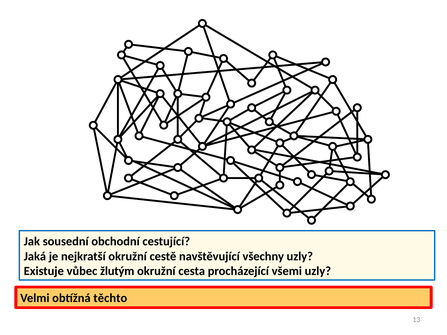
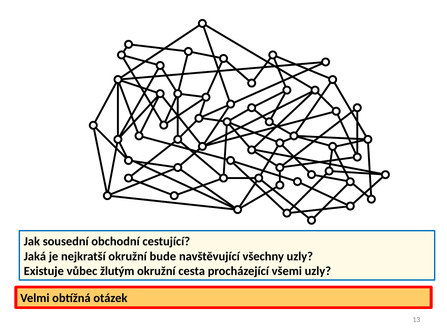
cestě: cestě -> bude (163, 256)
těchto: těchto -> otázek (110, 298)
